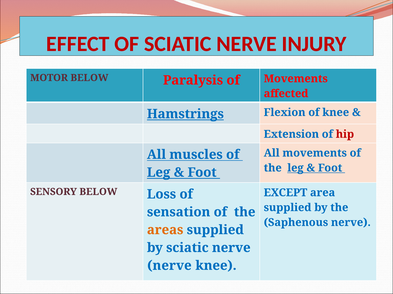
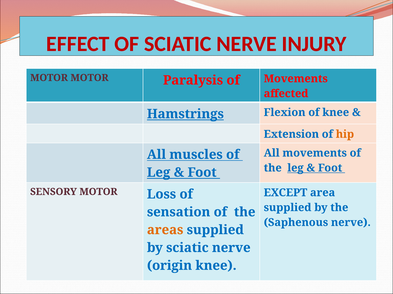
MOTOR BELOW: BELOW -> MOTOR (89, 78)
hip colour: red -> orange (345, 135)
SENSORY BELOW: BELOW -> MOTOR (98, 192)
nerve: nerve -> origin (169, 266)
